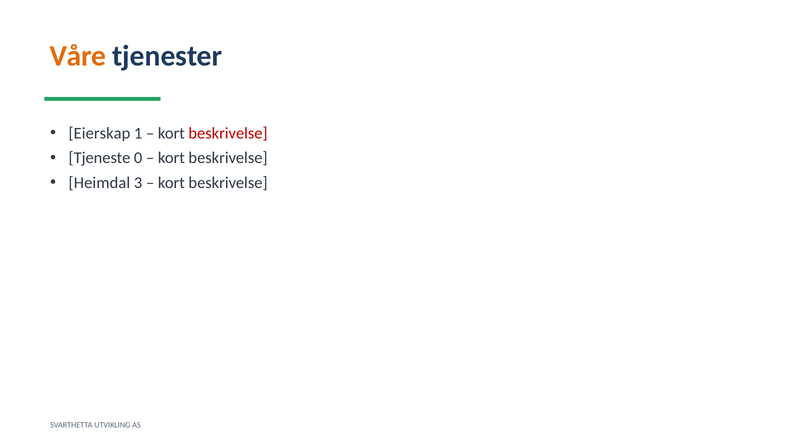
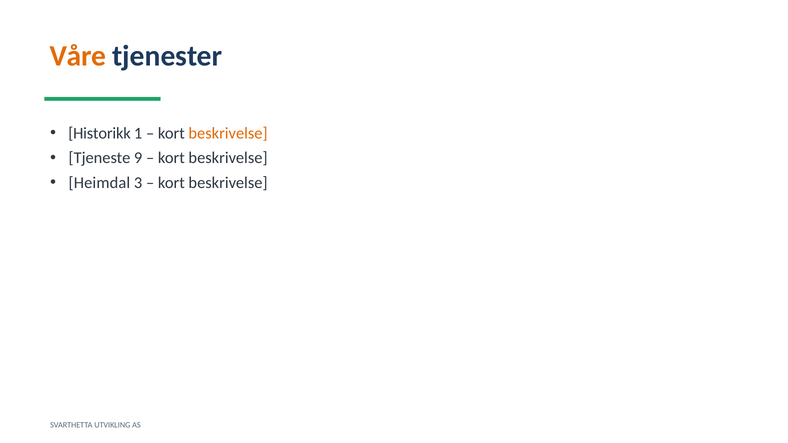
Eierskap: Eierskap -> Historikk (100, 133)
beskrivelse colour: red -> orange (228, 133)
0: 0 -> 9 (138, 158)
